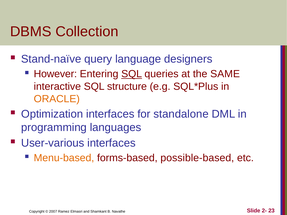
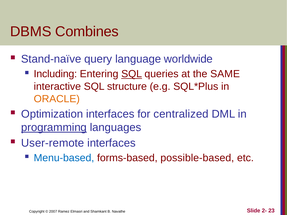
Collection: Collection -> Combines (87, 32)
designers: designers -> worldwide (188, 59)
However: However -> Including (55, 74)
standalone: standalone -> centralized (181, 114)
programming underline: none -> present (54, 128)
User-various: User-various -> User-remote (53, 143)
Menu-based colour: orange -> blue (64, 158)
